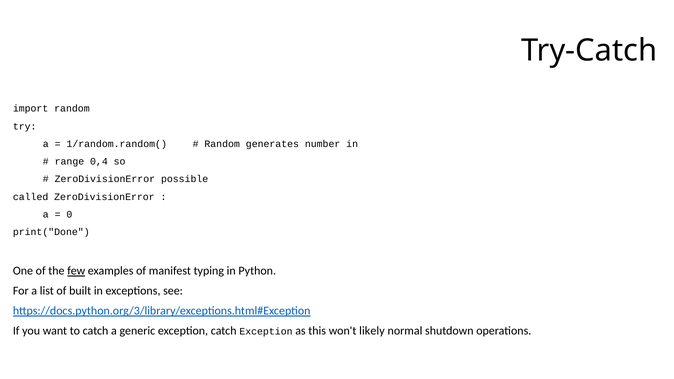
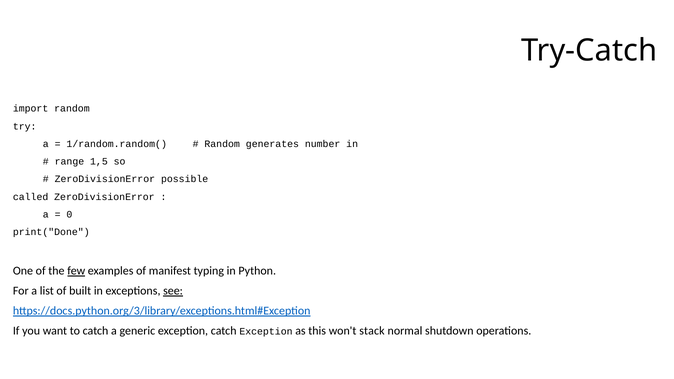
0,4: 0,4 -> 1,5 (99, 162)
see underline: none -> present (173, 291)
likely: likely -> stack (372, 331)
